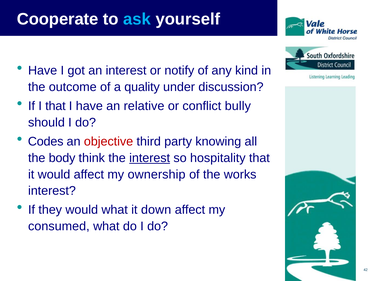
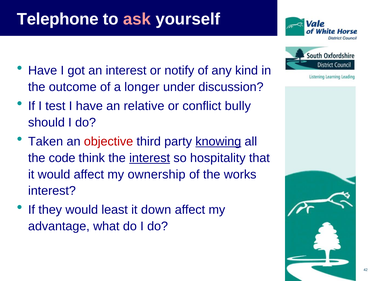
Cooperate: Cooperate -> Telephone (58, 19)
ask colour: light blue -> pink (137, 19)
quality: quality -> longer (142, 87)
I that: that -> test (55, 106)
Codes: Codes -> Taken (46, 141)
knowing underline: none -> present (218, 141)
body: body -> code (62, 158)
would what: what -> least (115, 209)
consumed: consumed -> advantage (59, 226)
